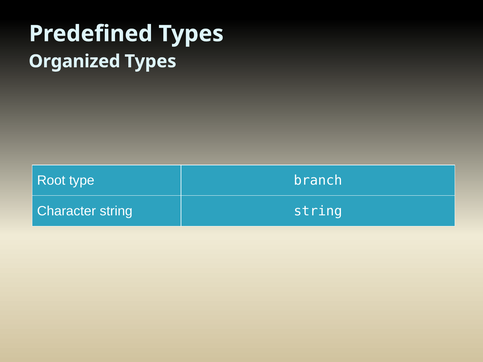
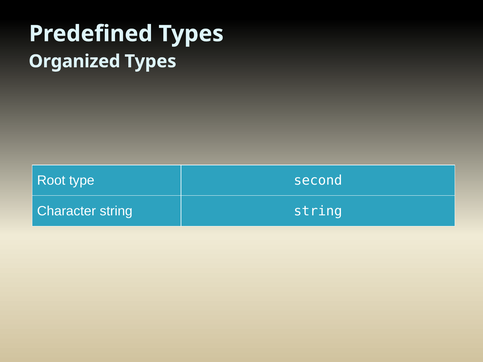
branch: branch -> second (318, 181)
